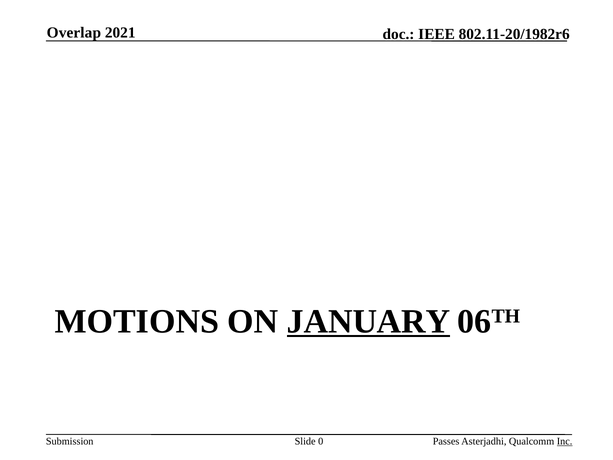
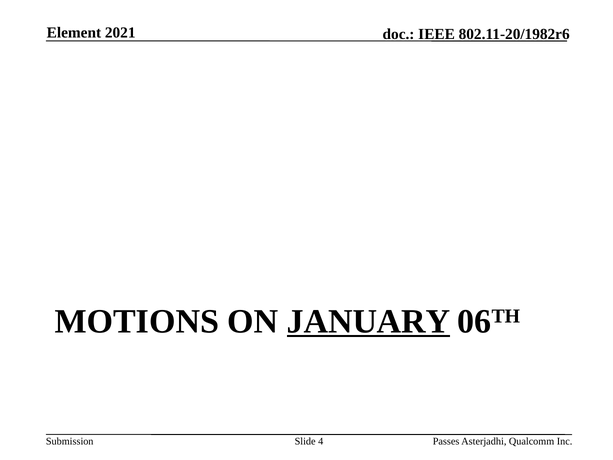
Overlap: Overlap -> Element (74, 32)
0: 0 -> 4 (321, 441)
Inc underline: present -> none (565, 441)
